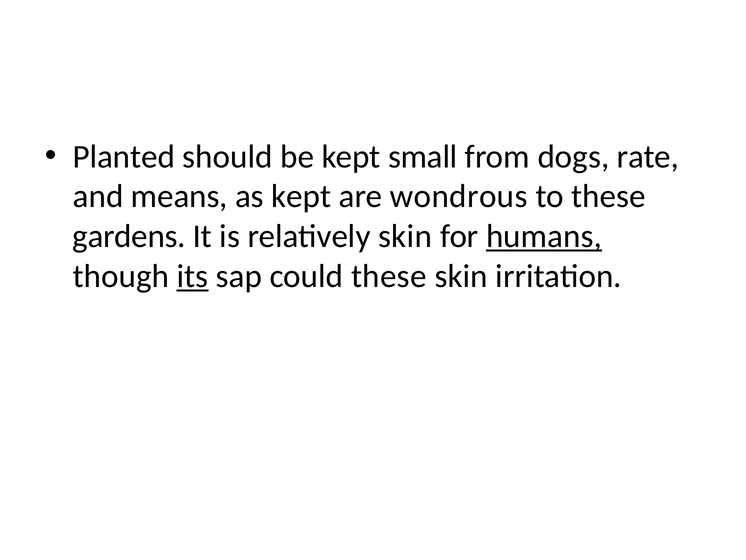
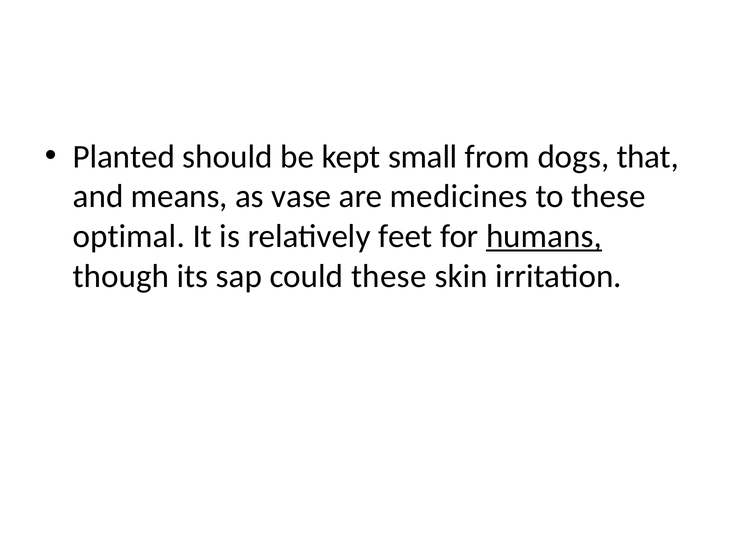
rate: rate -> that (648, 157)
as kept: kept -> vase (301, 196)
wondrous: wondrous -> medicines (459, 196)
gardens: gardens -> optimal (129, 236)
relatively skin: skin -> feet (405, 236)
its underline: present -> none (193, 276)
